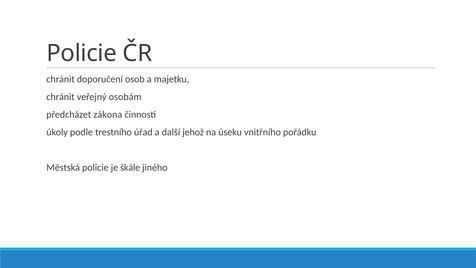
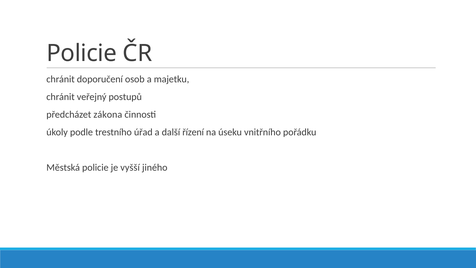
osobám: osobám -> postupů (125, 97)
jehož: jehož -> řízení (193, 132)
škále: škále -> vyšší (130, 167)
